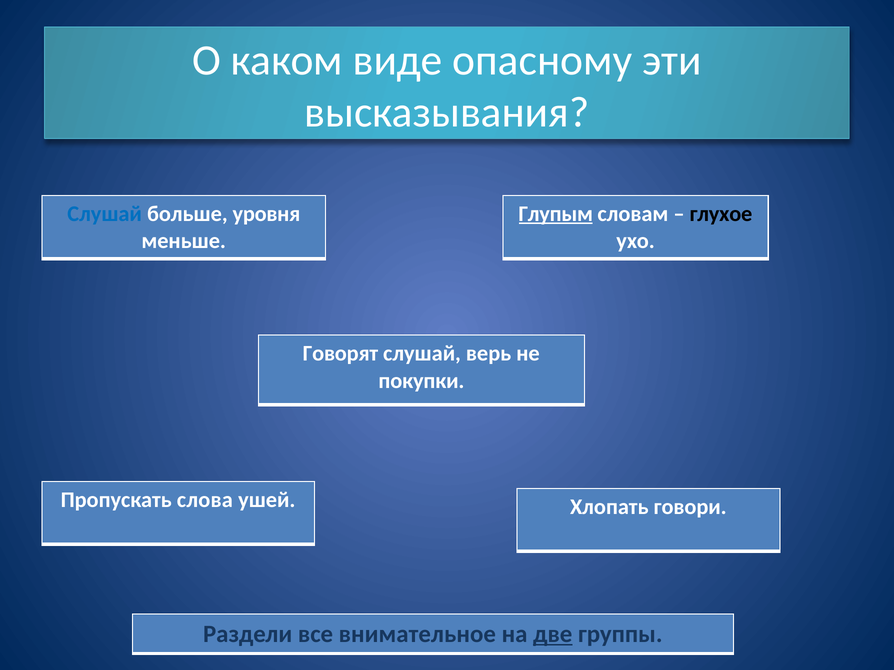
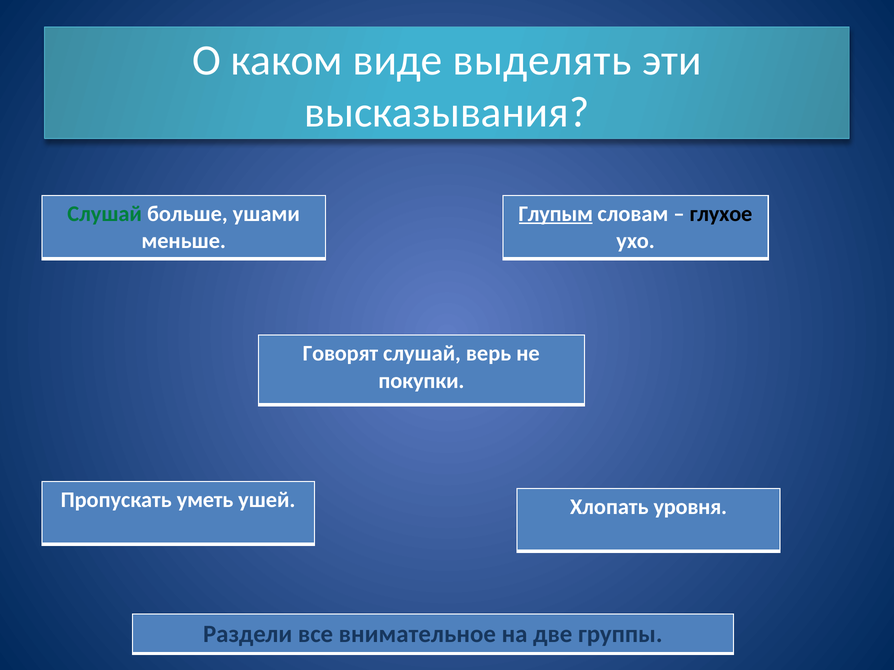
опасному: опасному -> выделять (542, 60)
Слушай colour: blue -> green (105, 214)
уровня: уровня -> ушами (266, 214)
слова: слова -> уметь (205, 500)
говори: говори -> уровня (690, 507)
две underline: present -> none (553, 635)
